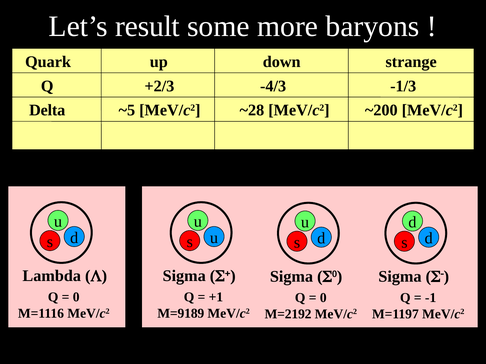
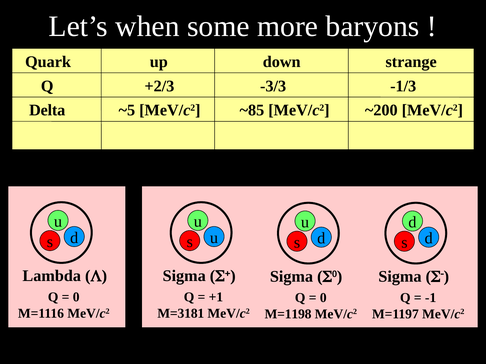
result: result -> when (147, 26)
-4/3: -4/3 -> -3/3 (273, 86)
~28: ~28 -> ~85 (252, 110)
M=9189: M=9189 -> M=3181 (181, 314)
M=2192: M=2192 -> M=1198 (288, 314)
